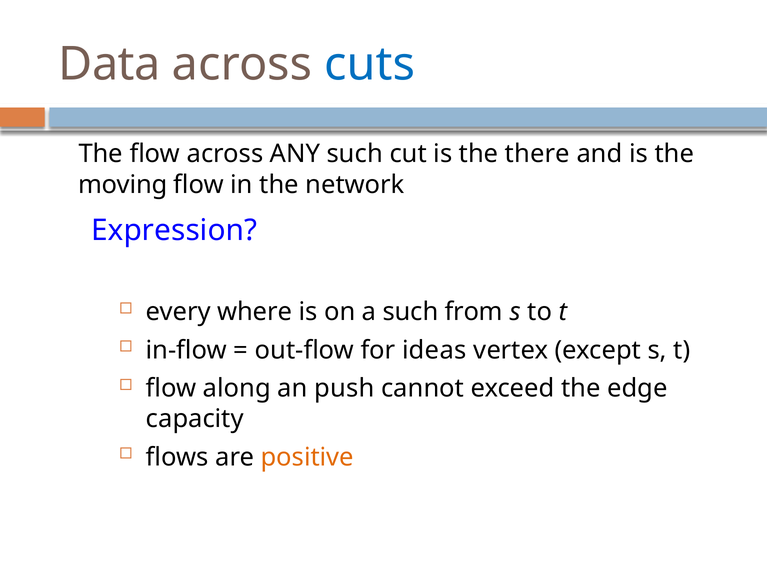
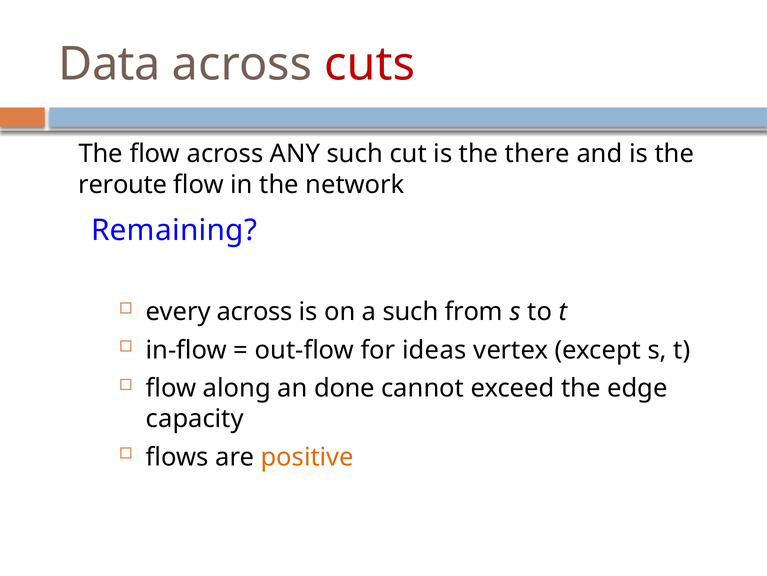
cuts colour: blue -> red (370, 64)
moving: moving -> reroute (123, 185)
Expression: Expression -> Remaining (174, 230)
every where: where -> across (255, 311)
push: push -> done (345, 388)
